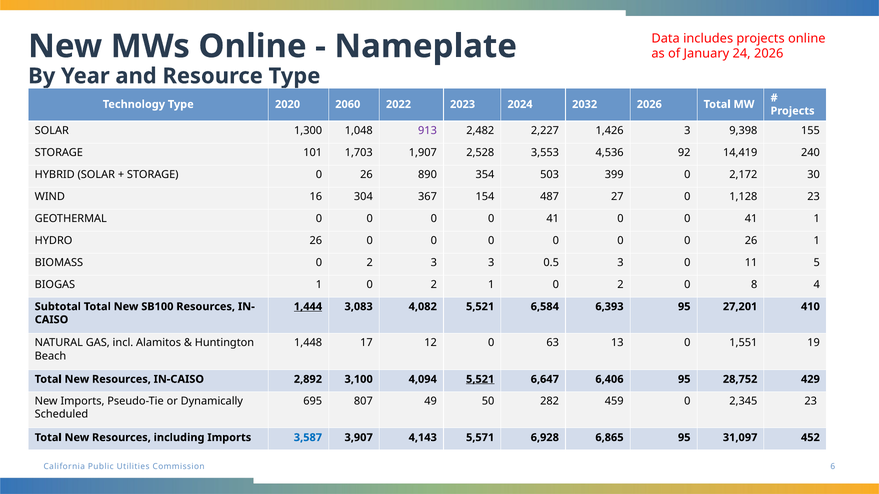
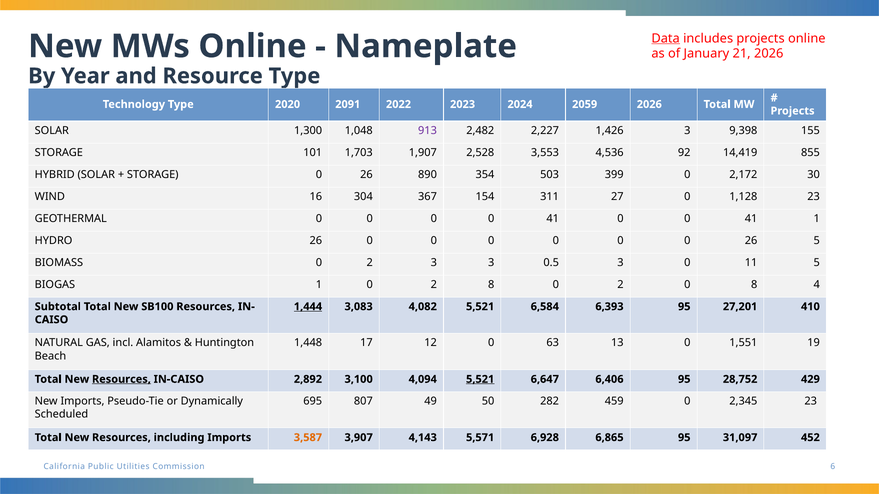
Data underline: none -> present (666, 38)
24: 24 -> 21 (742, 54)
2060: 2060 -> 2091 (348, 104)
2032: 2032 -> 2059 (585, 104)
240: 240 -> 855 (810, 153)
487: 487 -> 311 (550, 197)
26 1: 1 -> 5 (817, 241)
2 1: 1 -> 8 (491, 285)
Resources underline: none -> present (121, 380)
3,587 colour: blue -> orange (308, 438)
